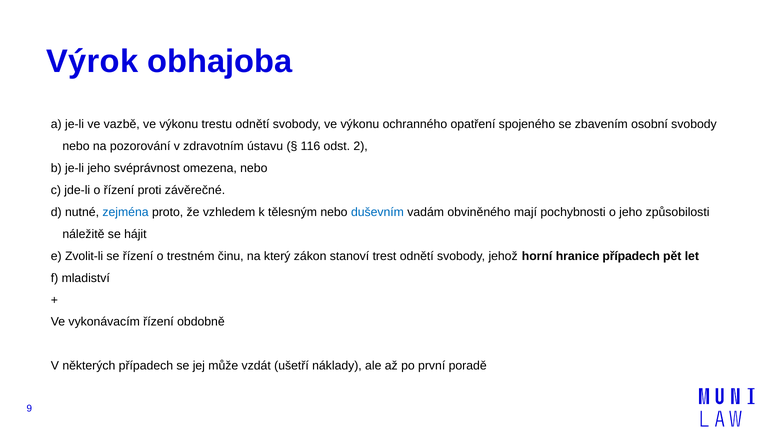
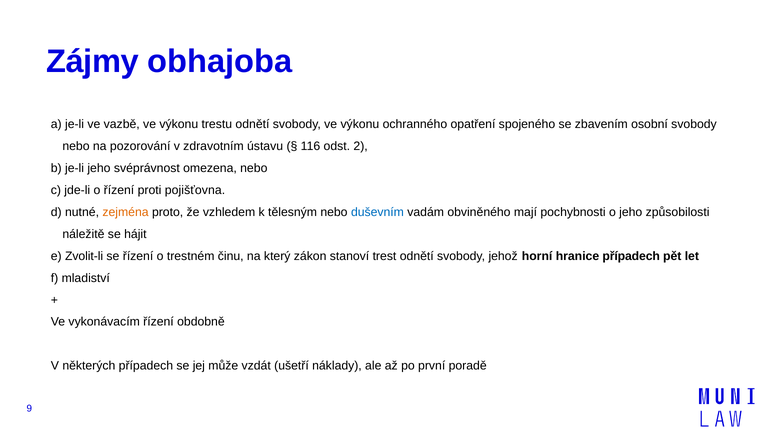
Výrok: Výrok -> Zájmy (93, 62)
závěrečné: závěrečné -> pojišťovna (195, 190)
zejména colour: blue -> orange (126, 212)
